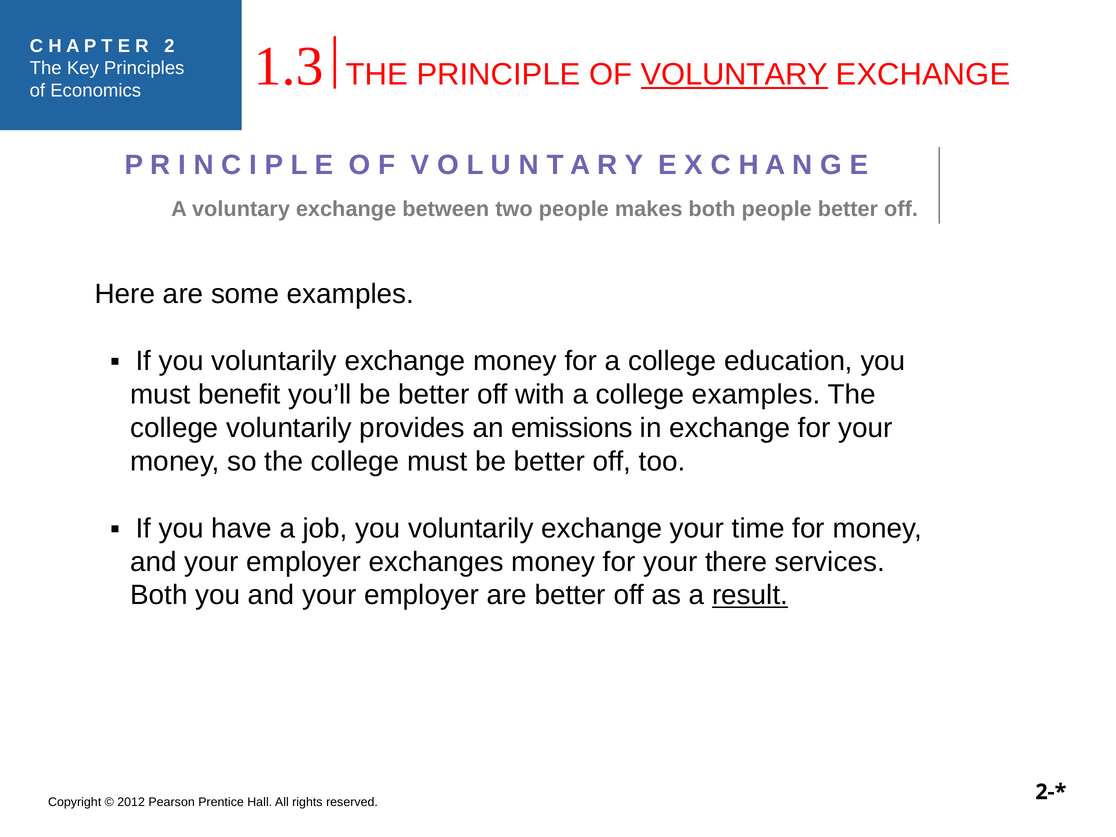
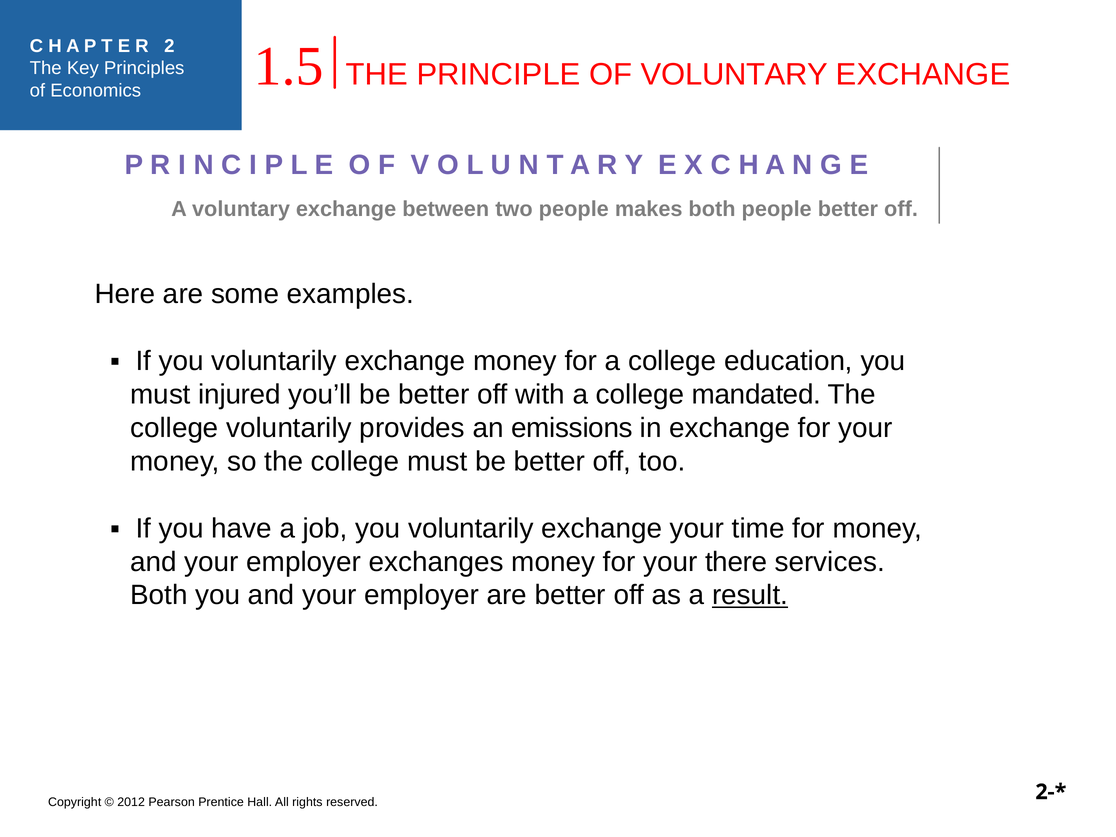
1.3: 1.3 -> 1.5 (289, 66)
VOLUNTARY underline: present -> none (734, 75)
benefit: benefit -> injured (239, 394)
college examples: examples -> mandated (756, 394)
